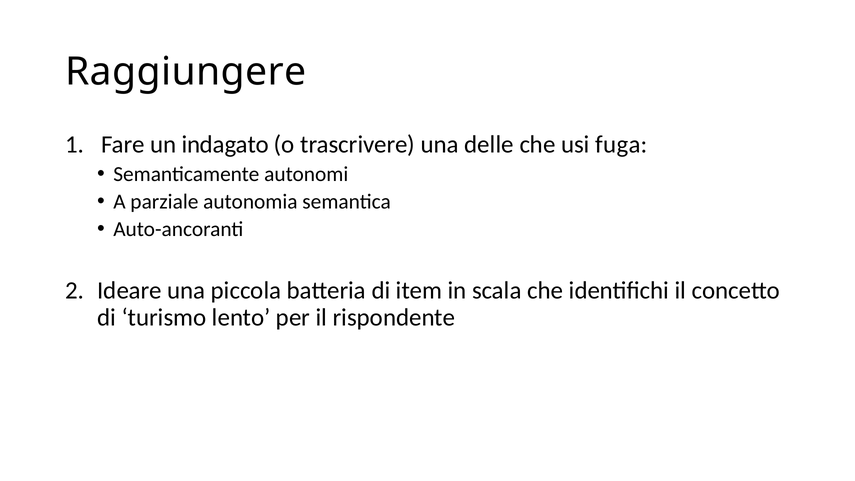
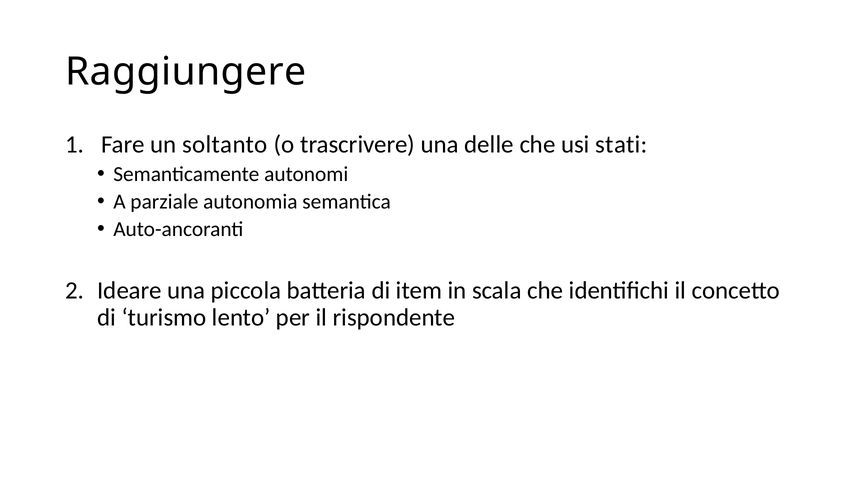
indagato: indagato -> soltanto (225, 145)
fuga: fuga -> stati (621, 145)
